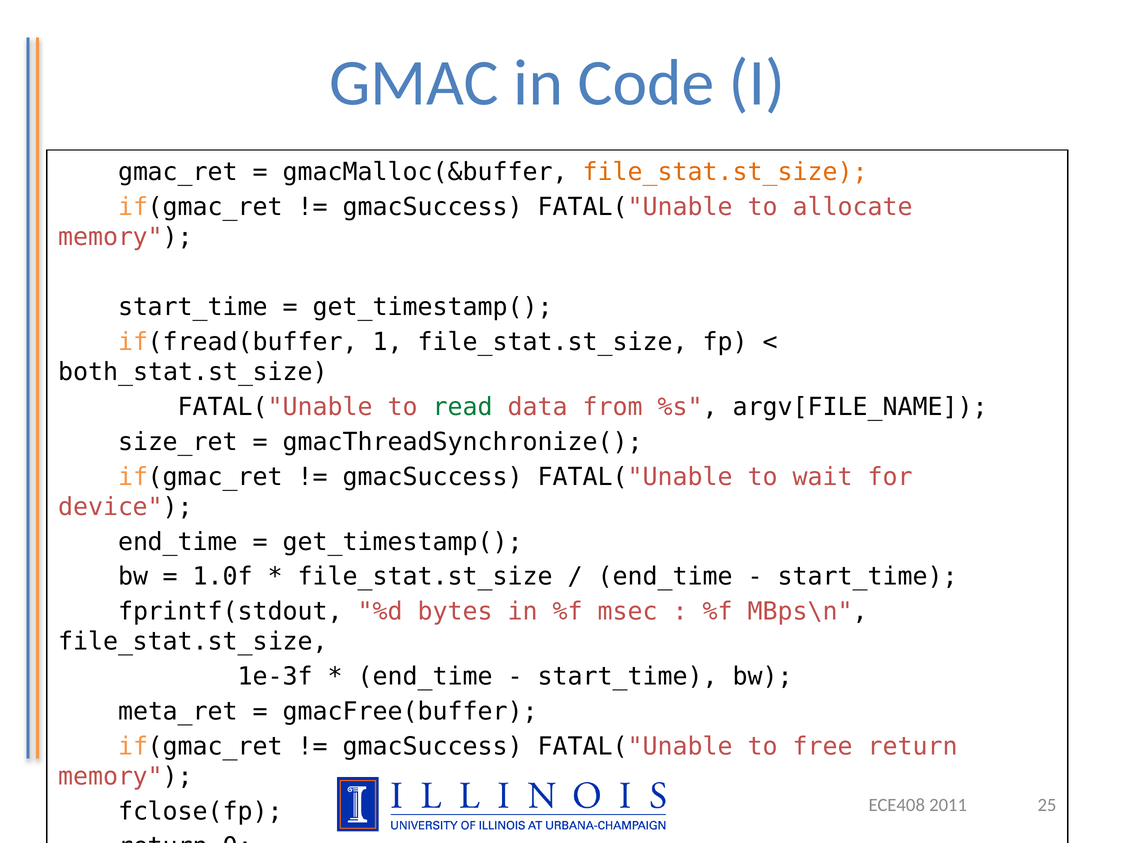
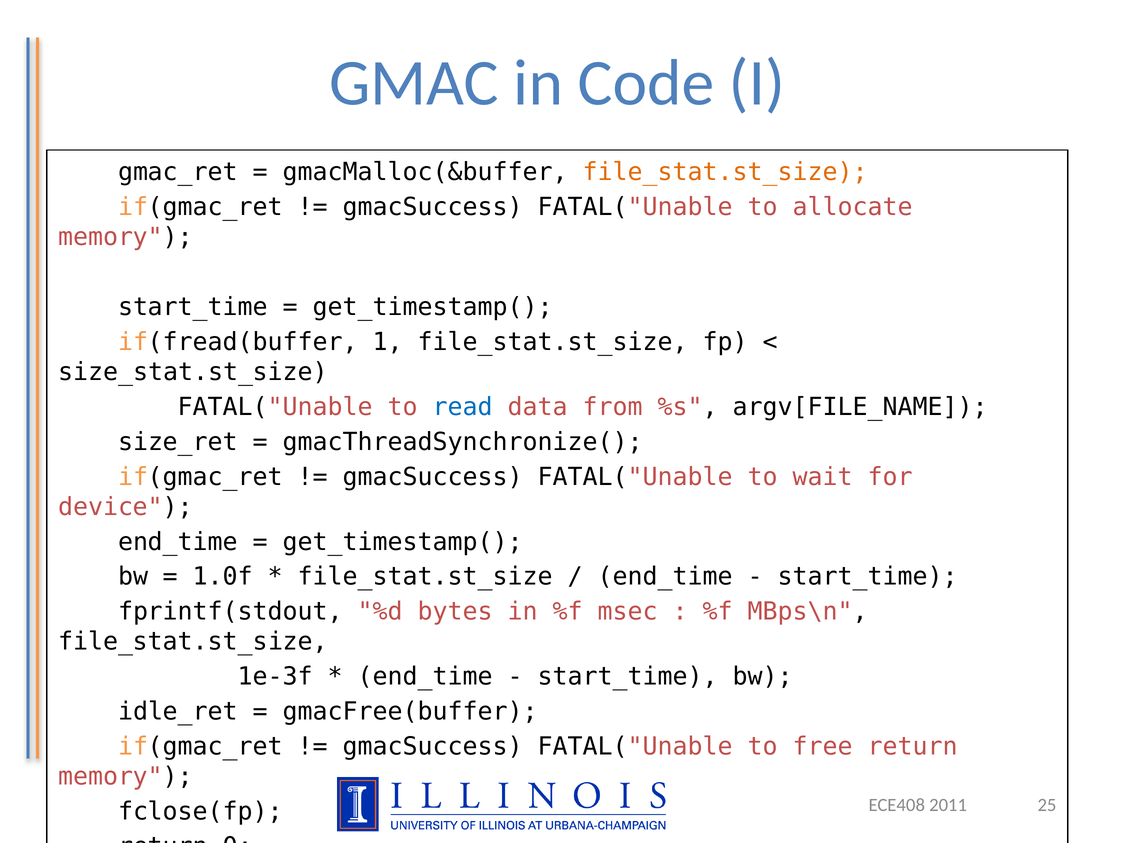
both_stat.st_size: both_stat.st_size -> size_stat.st_size (193, 372)
read colour: green -> blue (463, 407)
meta_ret: meta_ret -> idle_ret (178, 712)
